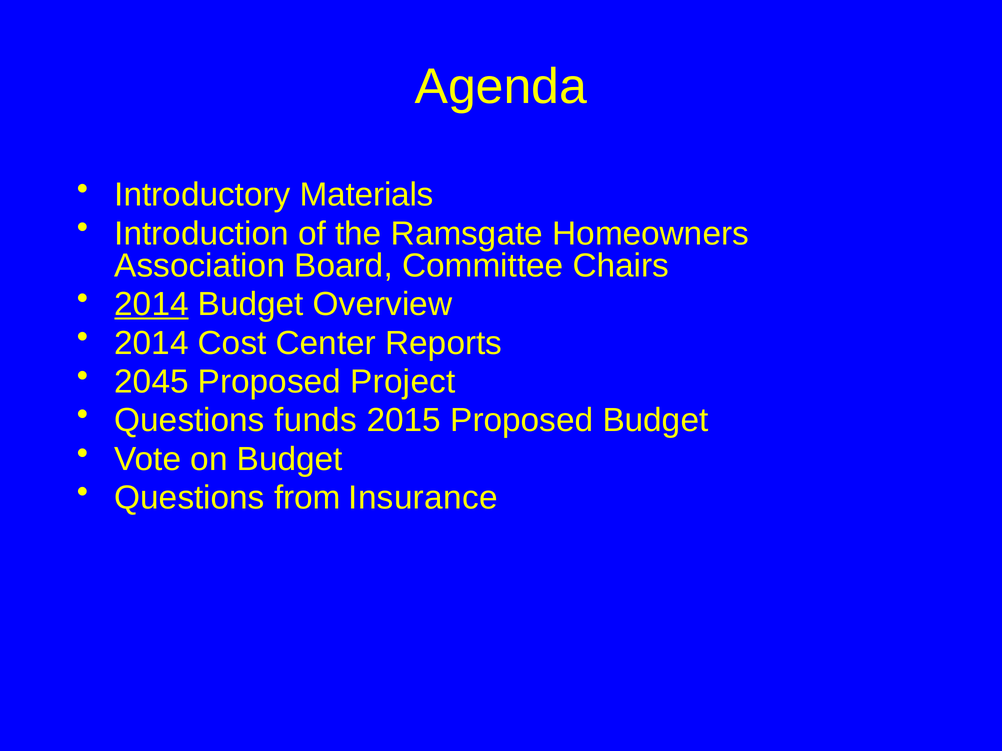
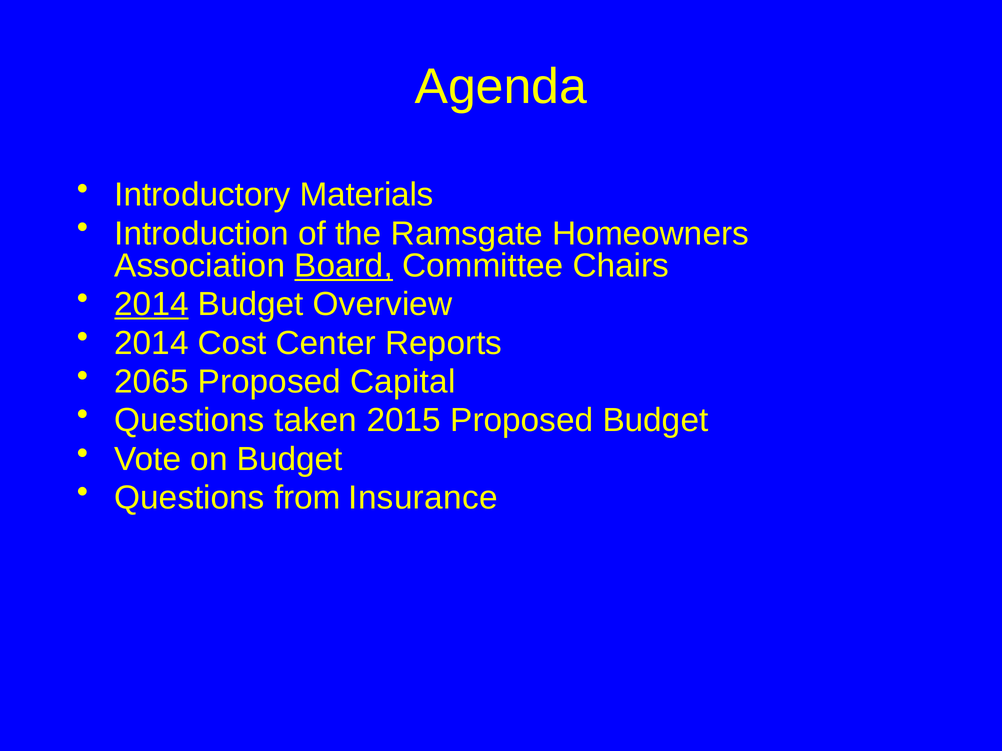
Board underline: none -> present (344, 266)
2045: 2045 -> 2065 (152, 382)
Project: Project -> Capital (403, 382)
funds: funds -> taken (316, 421)
